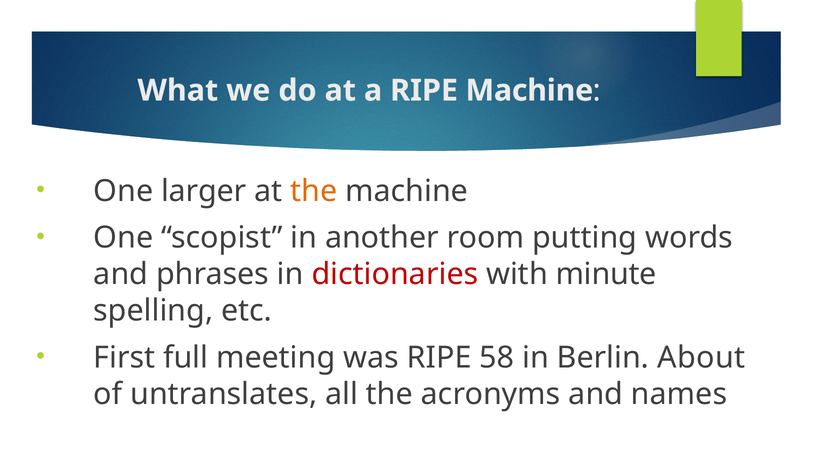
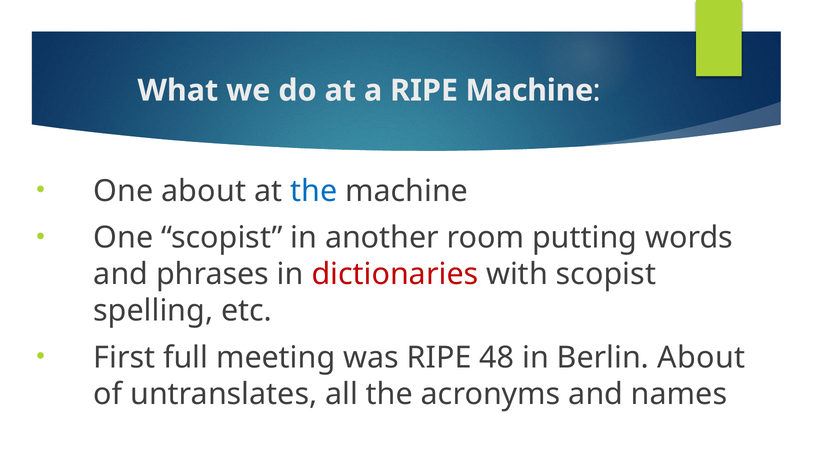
One larger: larger -> about (204, 191)
the colour: orange -> blue (314, 191)
with minute: minute -> scopist (606, 274)
58: 58 -> 48 (497, 358)
